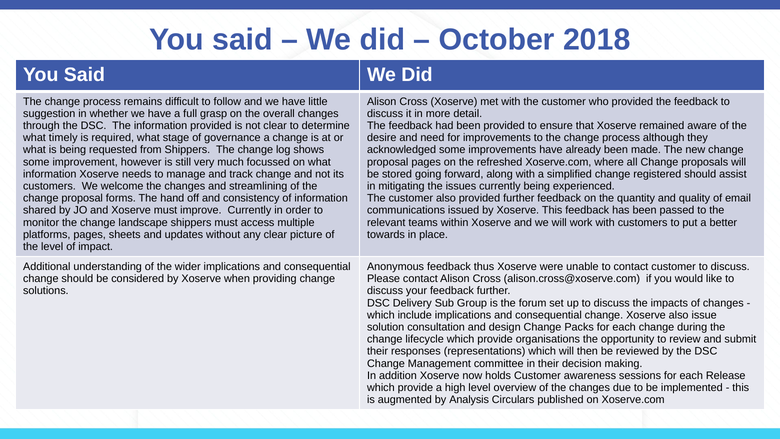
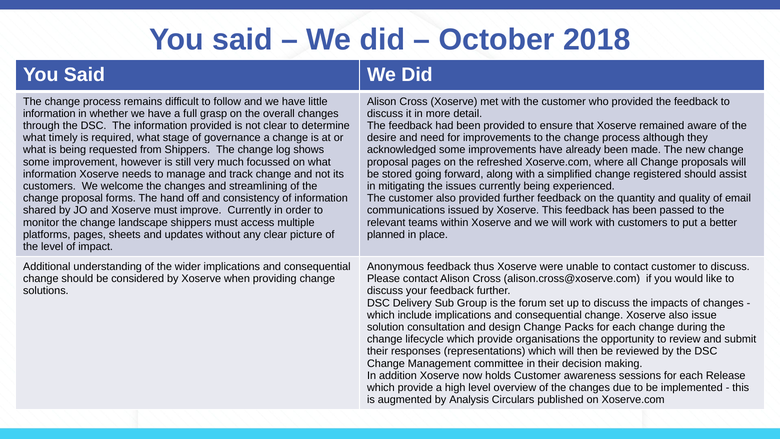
suggestion: suggestion -> information (49, 113)
towards: towards -> planned (386, 234)
